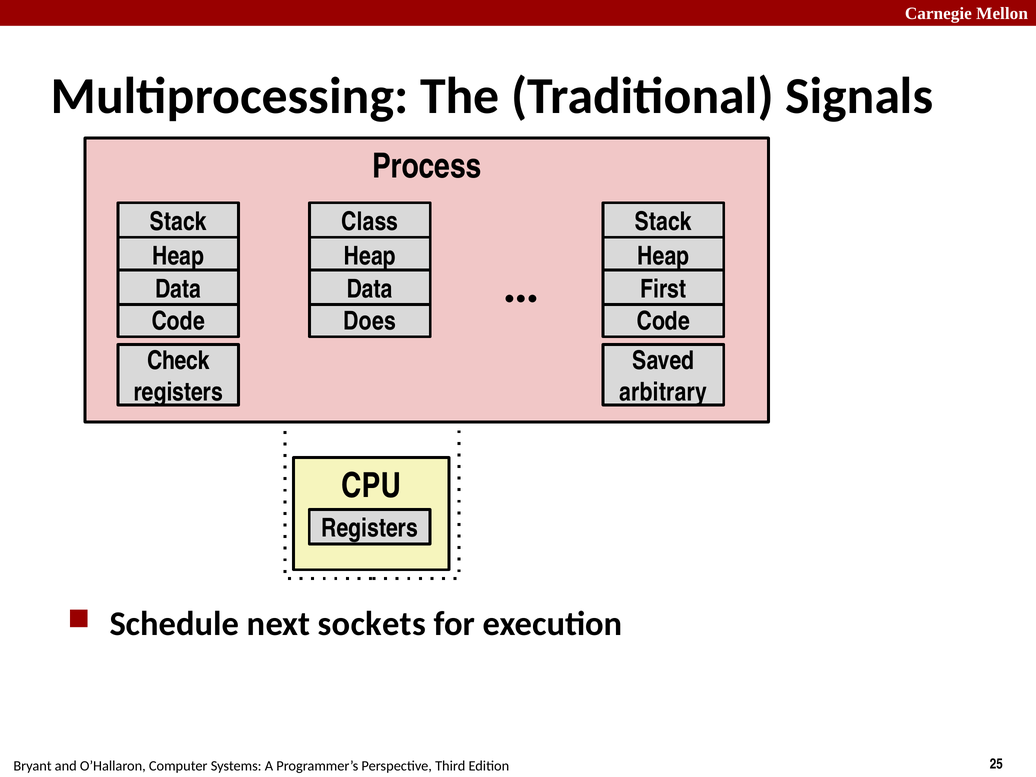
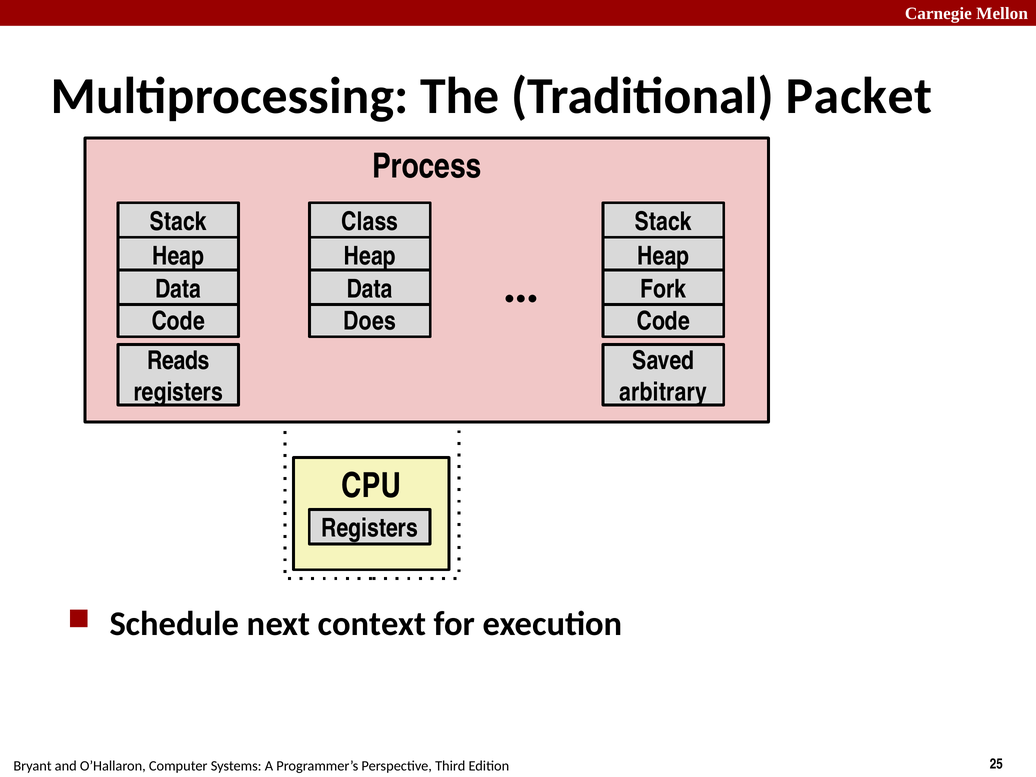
Signals: Signals -> Packet (859, 96)
First: First -> Fork (663, 289)
Check: Check -> Reads (178, 361)
sockets: sockets -> context (372, 624)
